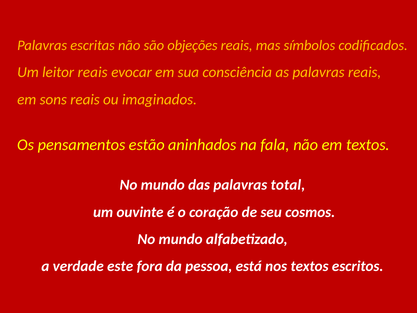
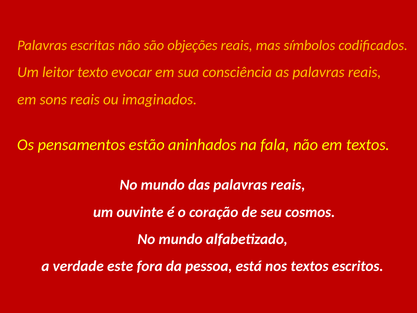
leitor reais: reais -> texto (93, 72)
das palavras total: total -> reais (288, 185)
